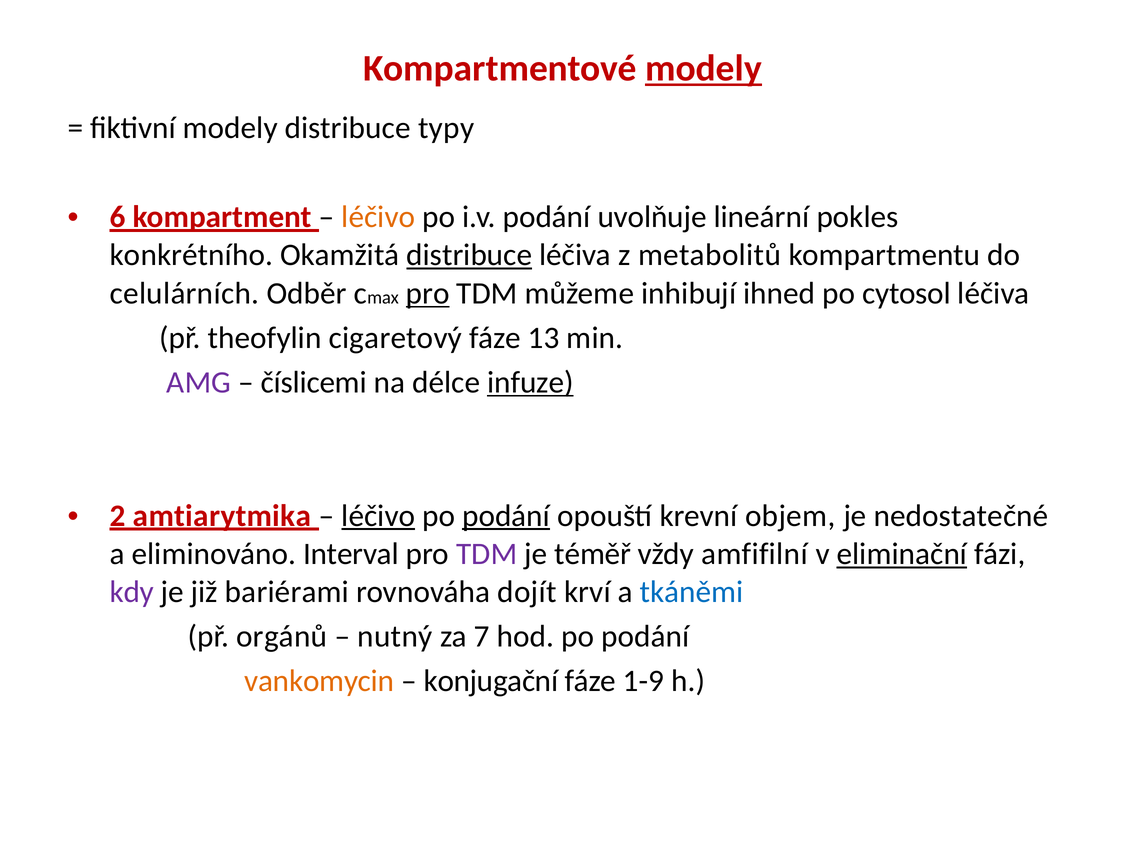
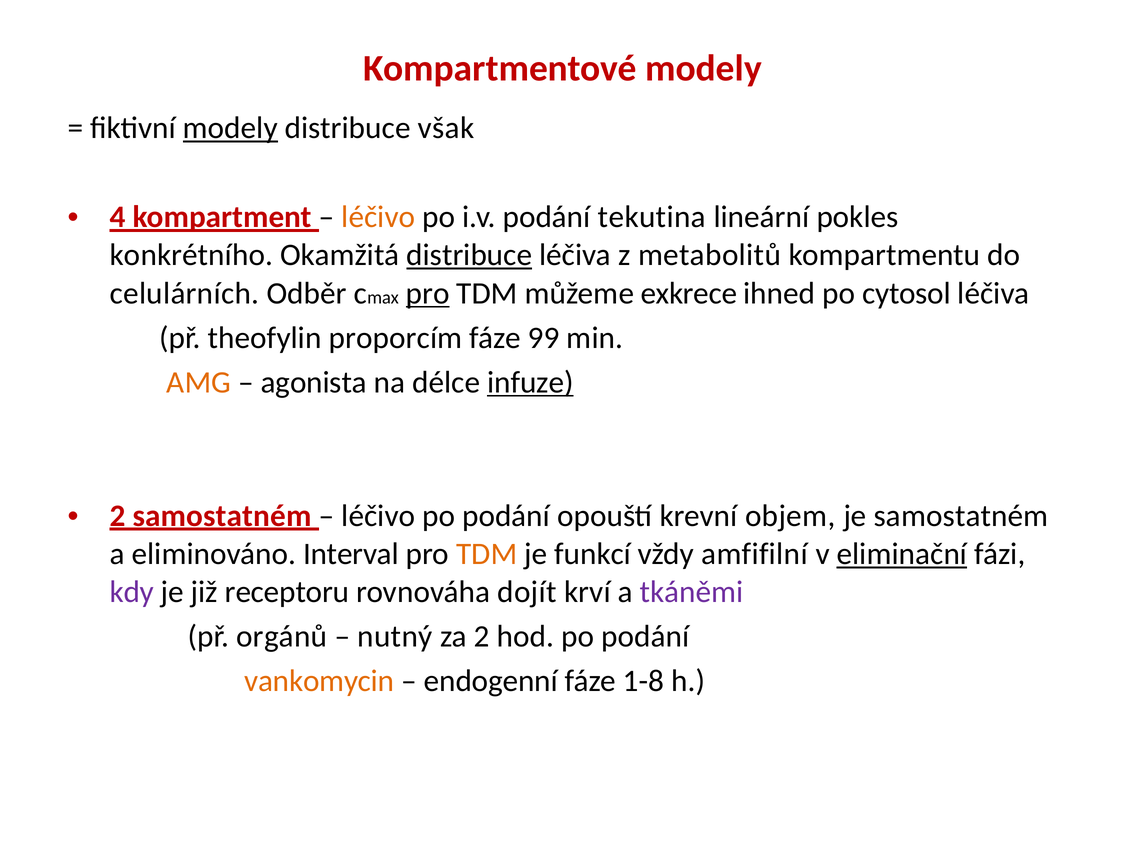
modely underline: present -> none (703, 69)
modely underline: none -> present (230, 128)
typy: typy -> však (446, 128)
6: 6 -> 4 (118, 217)
uvolňuje: uvolňuje -> tekutina (652, 217)
inhibují: inhibují -> exkrece (689, 294)
cigaretový: cigaretový -> proporcím (395, 338)
13: 13 -> 99 (544, 338)
AMG colour: purple -> orange (199, 383)
číslicemi: číslicemi -> agonista (314, 383)
2 amtiarytmika: amtiarytmika -> samostatném (222, 516)
léčivo underline: present -> none (378, 516)
podání underline: present -> none (506, 516)
je nedostatečné: nedostatečné -> samostatném (961, 516)
TDM colour: purple -> orange (487, 554)
téměř: téměř -> funkcí (593, 554)
bariérami: bariérami -> receptoru (287, 593)
tkáněmi colour: blue -> purple (692, 593)
za 7: 7 -> 2 (482, 637)
konjugační: konjugační -> endogenní (491, 682)
1-9: 1-9 -> 1-8 (643, 682)
